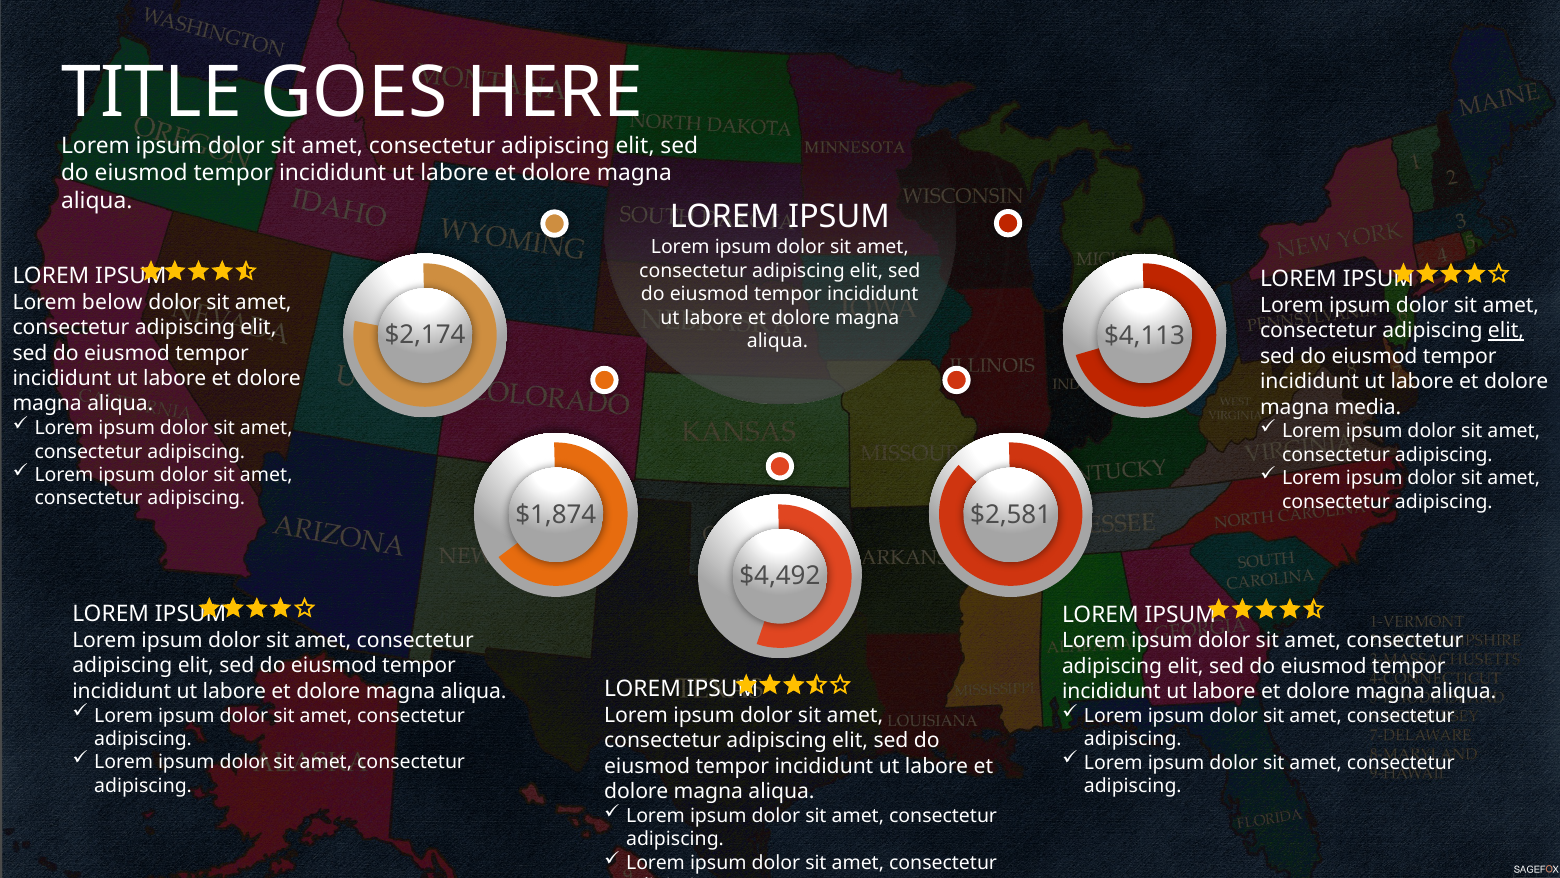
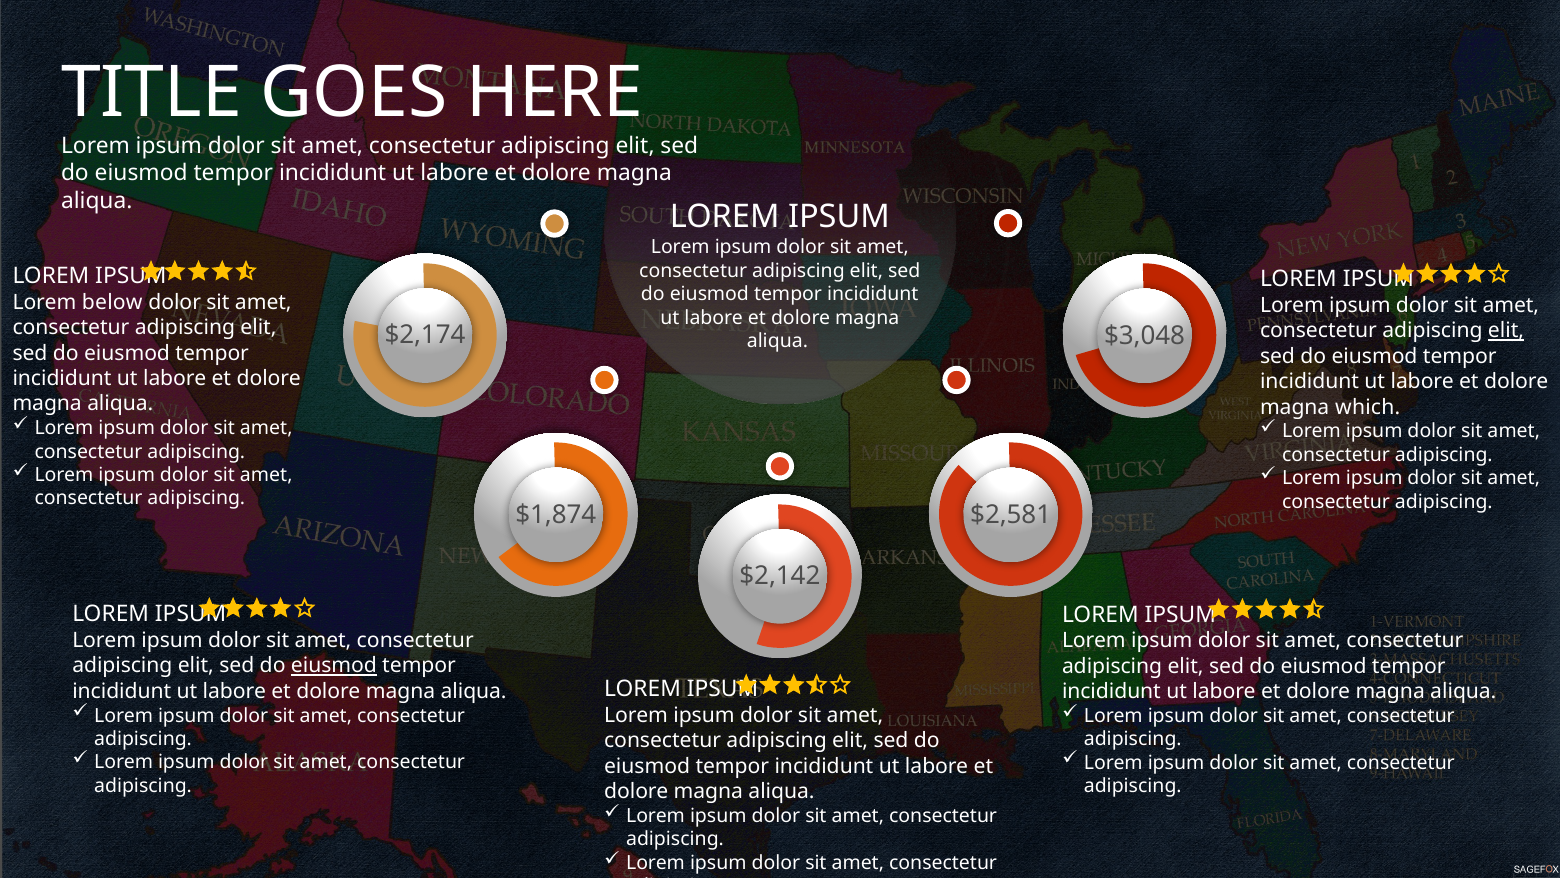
$4,113: $4,113 -> $3,048 (1145, 336)
media: media -> which (1368, 407)
$4,492: $4,492 -> $2,142 (780, 576)
eiusmod underline: none -> present (334, 666)
